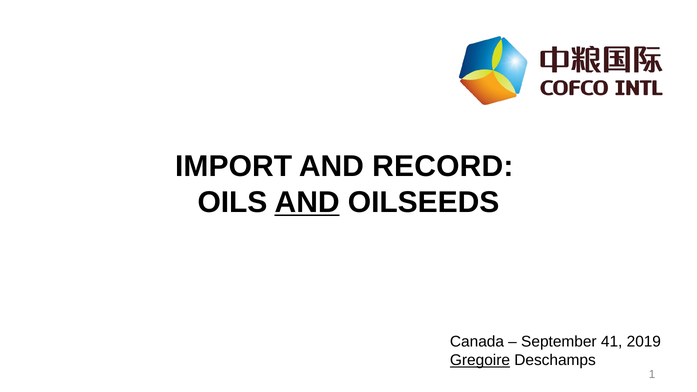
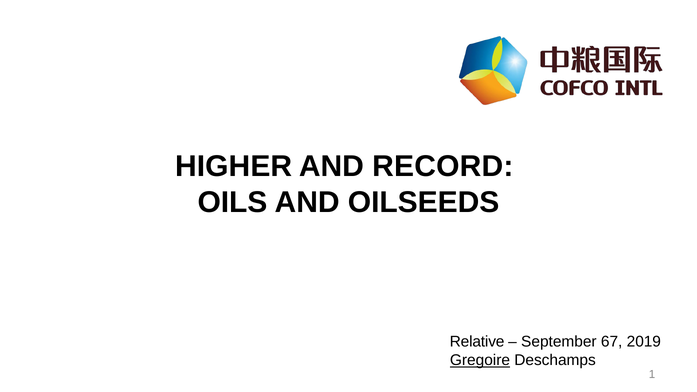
IMPORT: IMPORT -> HIGHER (234, 166)
AND underline: present -> none (307, 202)
Canada: Canada -> Relative (477, 342)
41: 41 -> 67 (612, 342)
